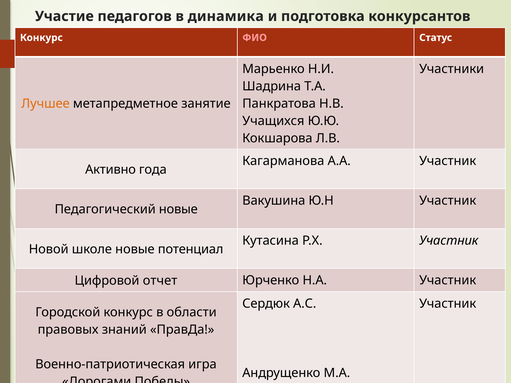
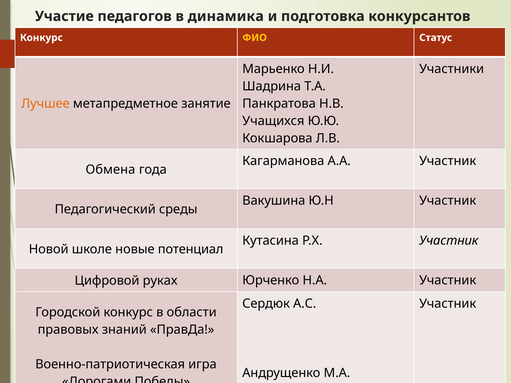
ФИО colour: pink -> yellow (255, 38)
Активно: Активно -> Обмена (110, 170)
Педагогический новые: новые -> среды (178, 209)
отчет: отчет -> руках (160, 281)
